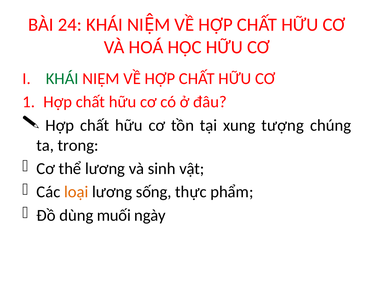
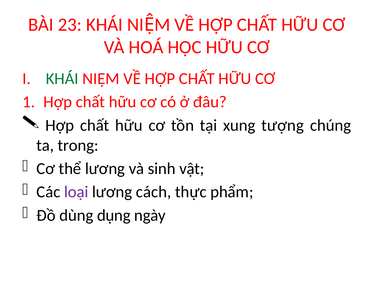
24: 24 -> 23 (70, 25)
loại colour: orange -> purple (76, 192)
sống: sống -> cách (154, 192)
muối: muối -> dụng (114, 215)
